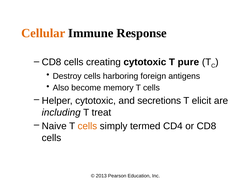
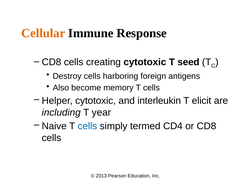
pure: pure -> seed (188, 62)
secretions: secretions -> interleukin (159, 101)
treat: treat -> year (101, 113)
cells colour: orange -> blue (87, 126)
